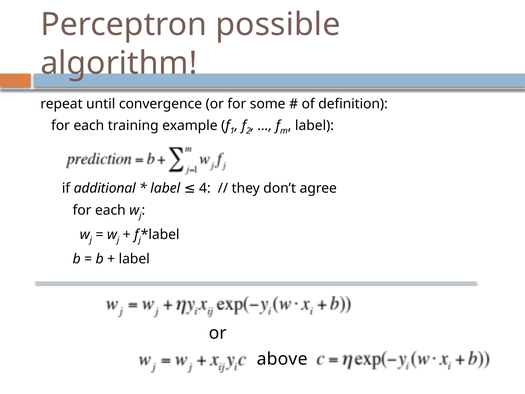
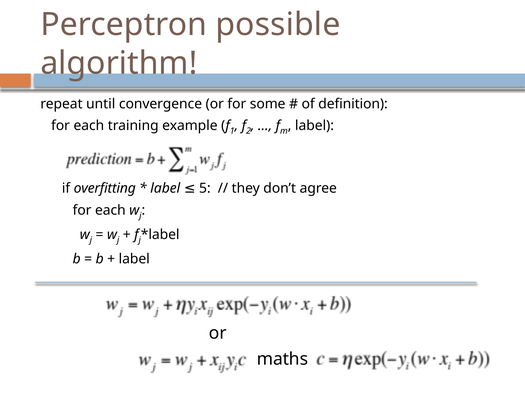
additional: additional -> overfitting (105, 188)
4: 4 -> 5 (205, 188)
above: above -> maths (282, 359)
